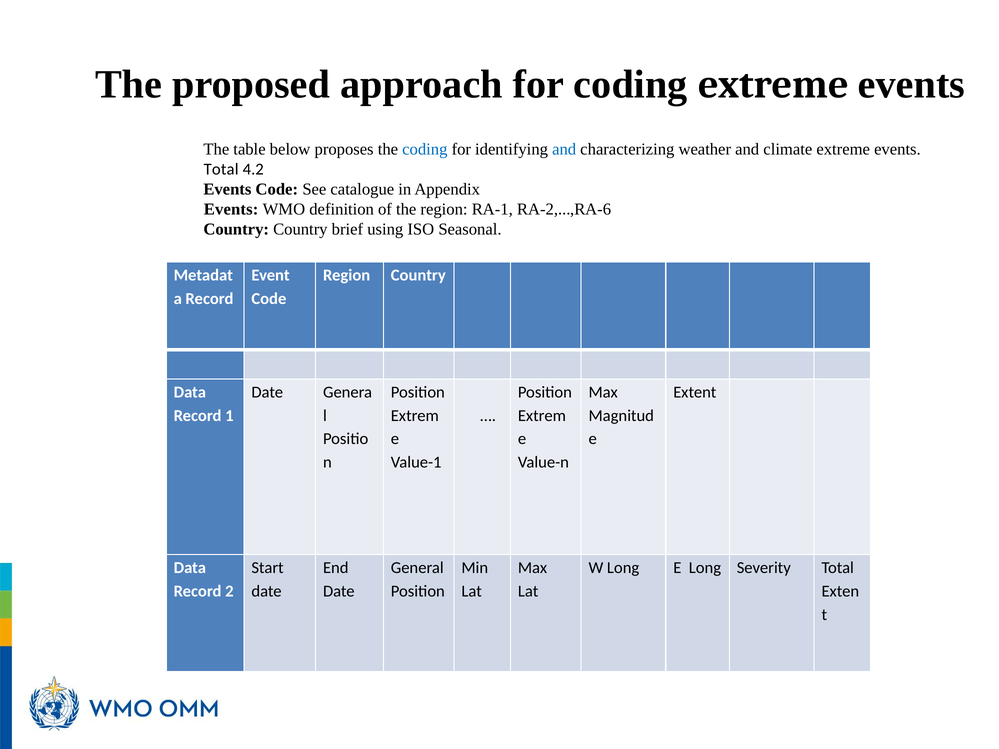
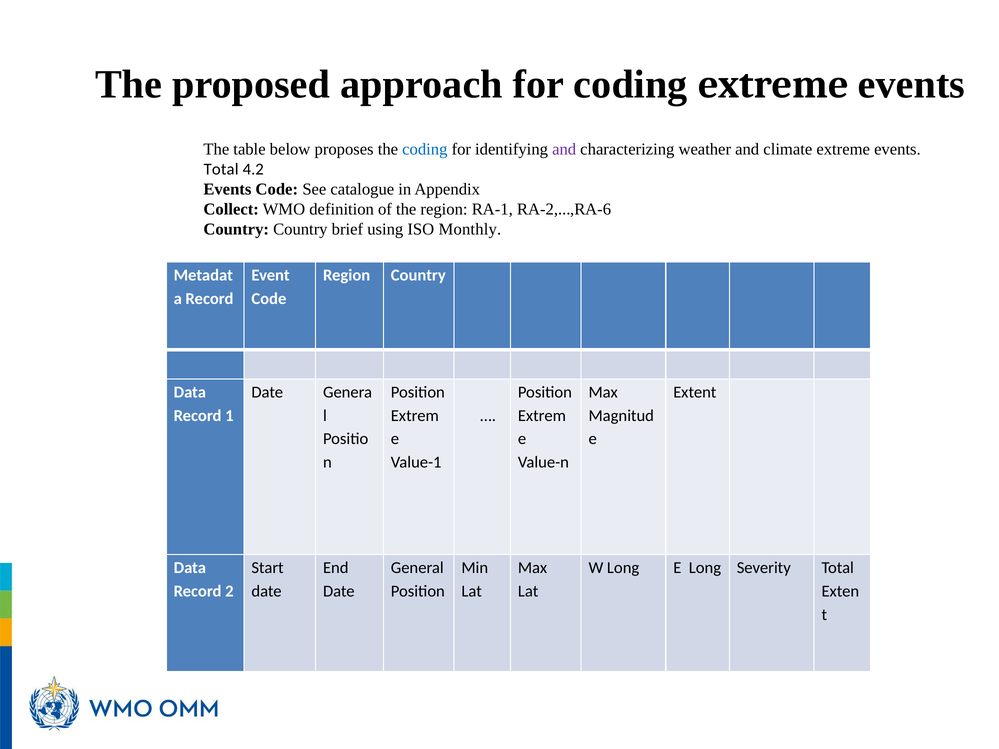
and colour: blue -> purple (564, 150)
Events: Events -> Collect (231, 209)
Seasonal: Seasonal -> Monthly (470, 229)
